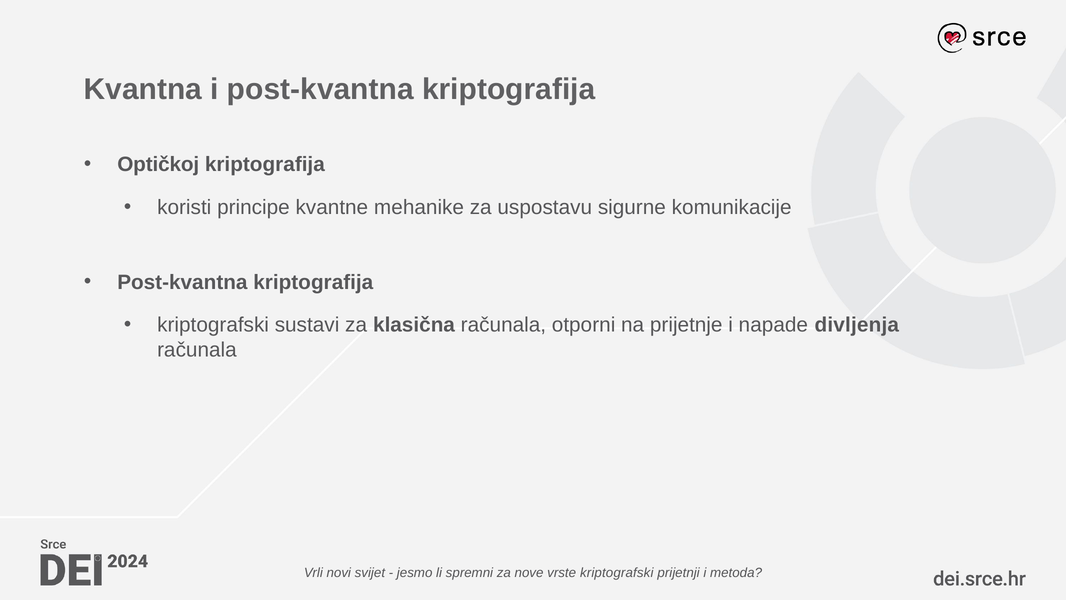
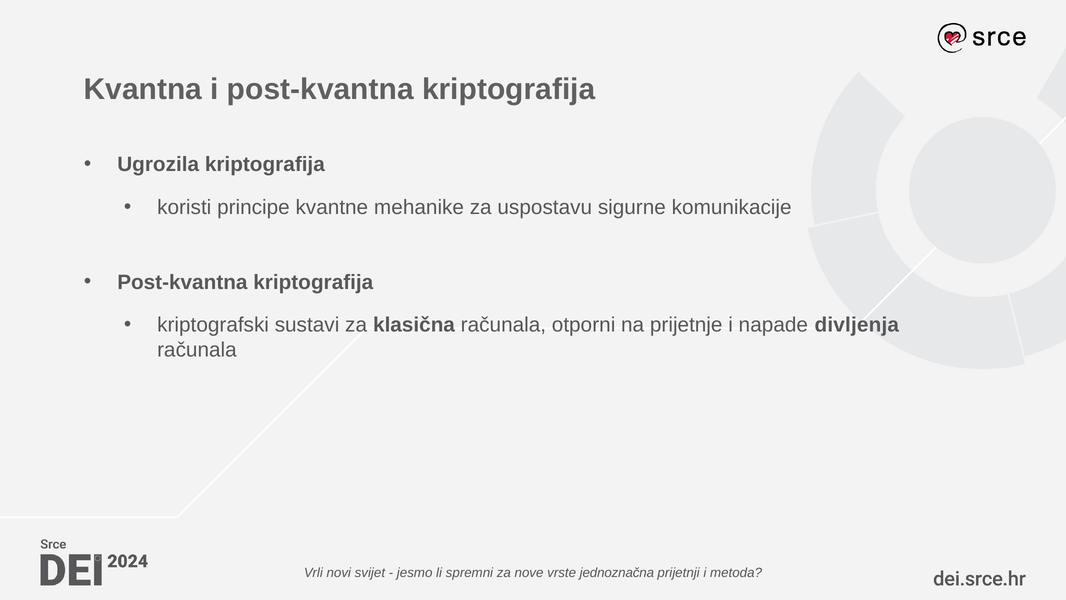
Optičkoj: Optičkoj -> Ugrozila (158, 164)
vrste kriptografski: kriptografski -> jednoznačna (617, 573)
